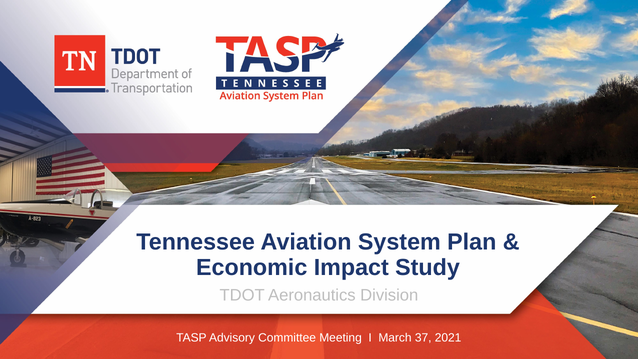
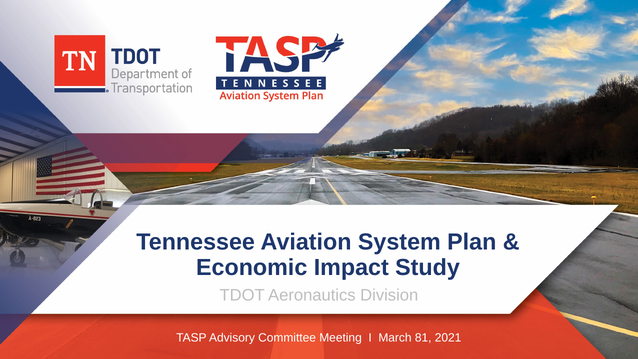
37: 37 -> 81 (423, 338)
